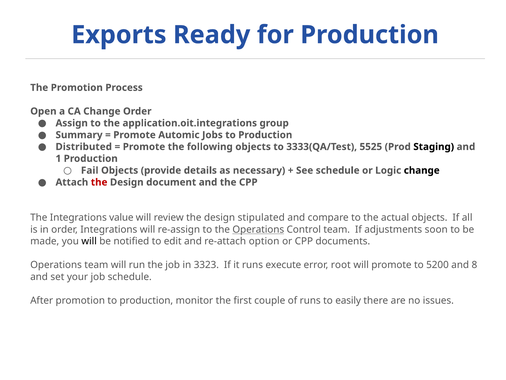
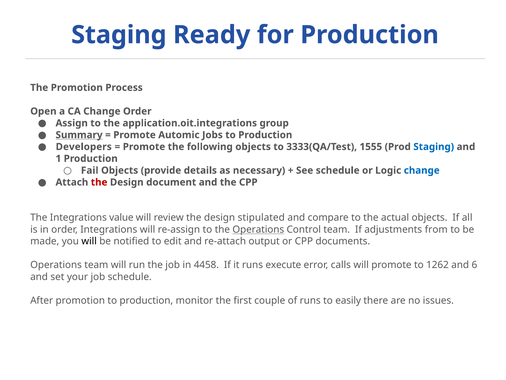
Exports: Exports -> Staging (119, 35)
Summary underline: none -> present (79, 135)
Distributed: Distributed -> Developers (84, 147)
5525: 5525 -> 1555 (371, 147)
Staging colour: black -> blue (434, 147)
change colour: black -> blue (422, 170)
soon: soon -> from (436, 229)
option: option -> output (264, 241)
3323: 3323 -> 4458 (206, 265)
root: root -> calls (341, 265)
5200: 5200 -> 1262 (437, 265)
8: 8 -> 6 (474, 265)
